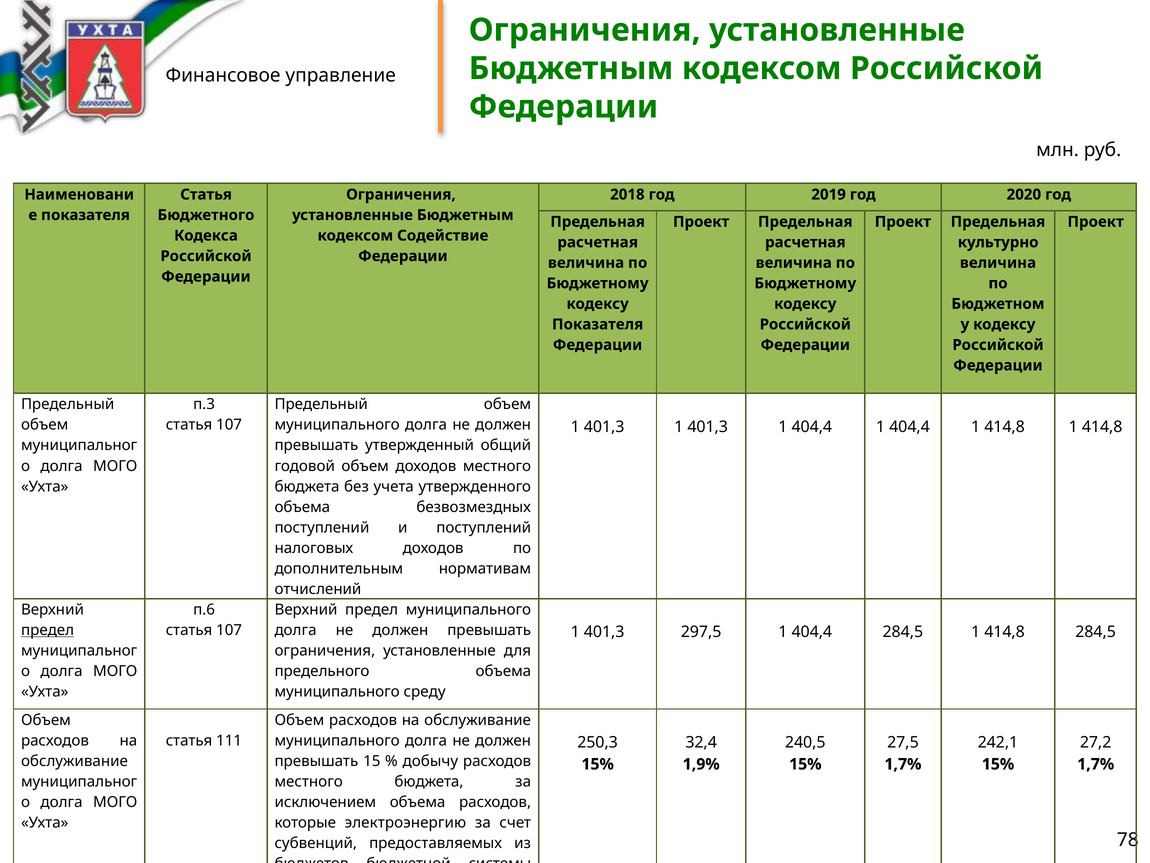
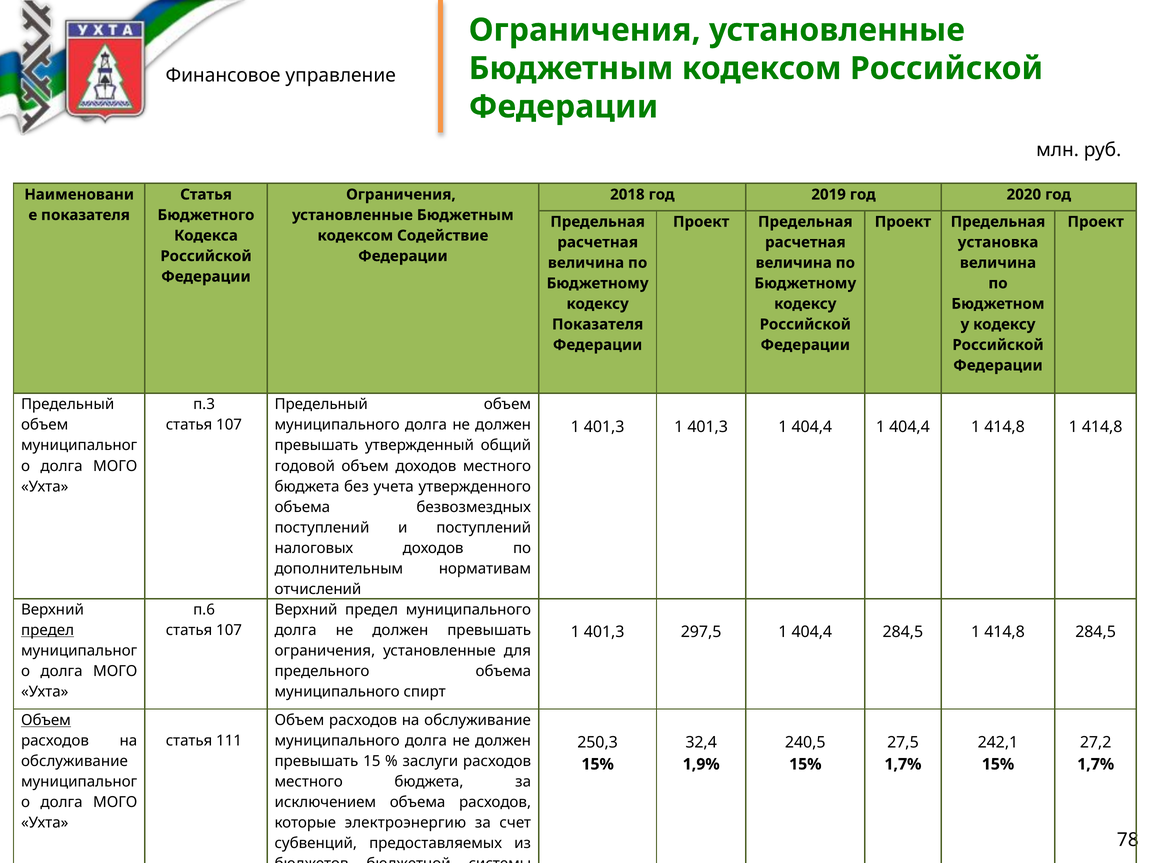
культурно: культурно -> установка (998, 242)
среду: среду -> спирт (425, 691)
Объем underline: none -> present (46, 720)
добычу: добычу -> заслуги (430, 761)
